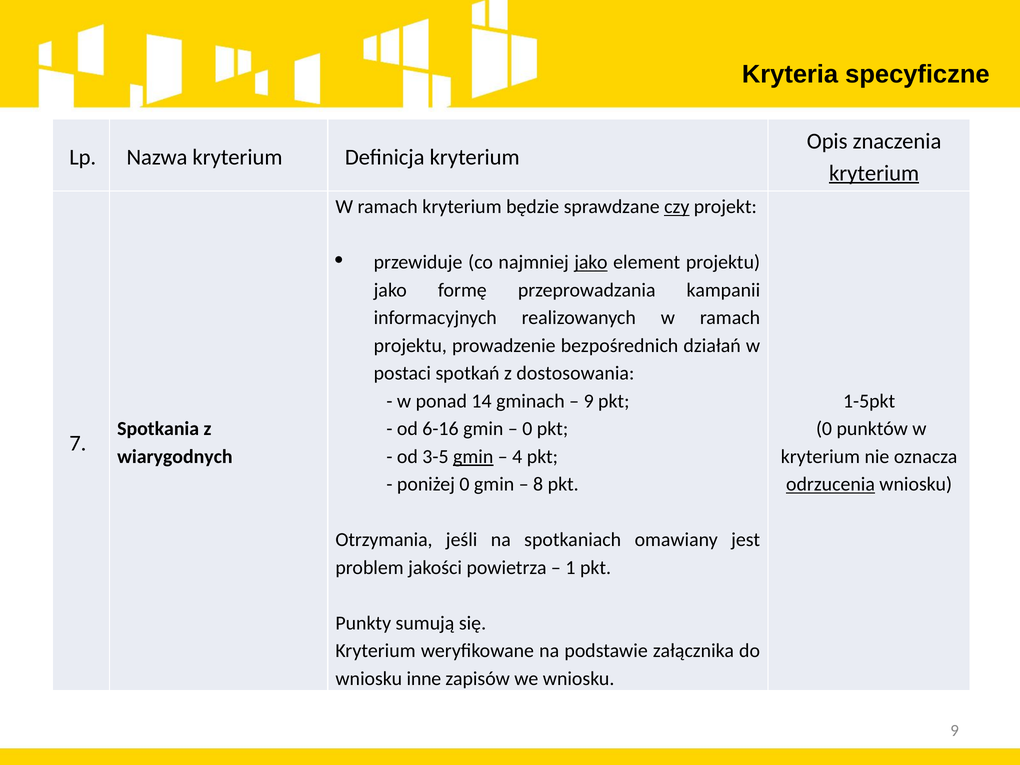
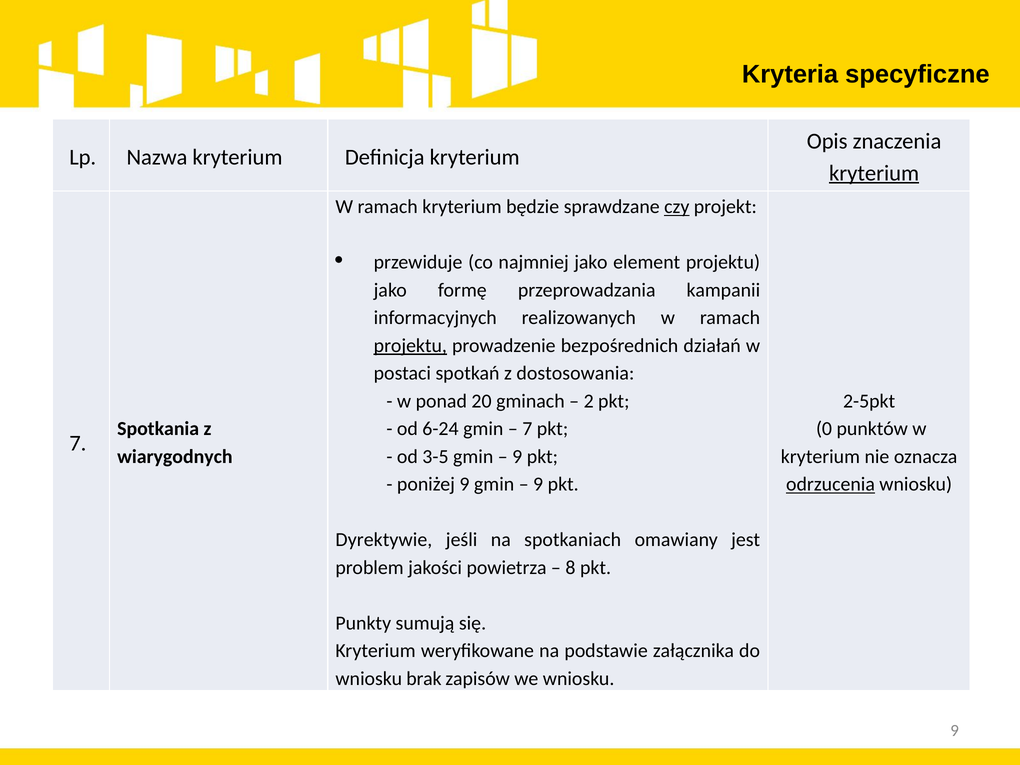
jako underline: present -> none (591, 262)
projektu underline: none -> present (410, 346)
14: 14 -> 20 (482, 401)
9: 9 -> 2 (589, 401)
1-5pkt: 1-5pkt -> 2-5pkt (869, 401)
6-16: 6-16 -> 6-24 (440, 429)
0: 0 -> 7 (527, 429)
gmin underline: present -> none (473, 457)
4: 4 -> 9 (517, 457)
poniżej 0: 0 -> 9 (464, 484)
8: 8 -> 9 (538, 484)
Otrzymania: Otrzymania -> Dyrektywie (384, 540)
1: 1 -> 8 (570, 568)
inne: inne -> brak (424, 679)
